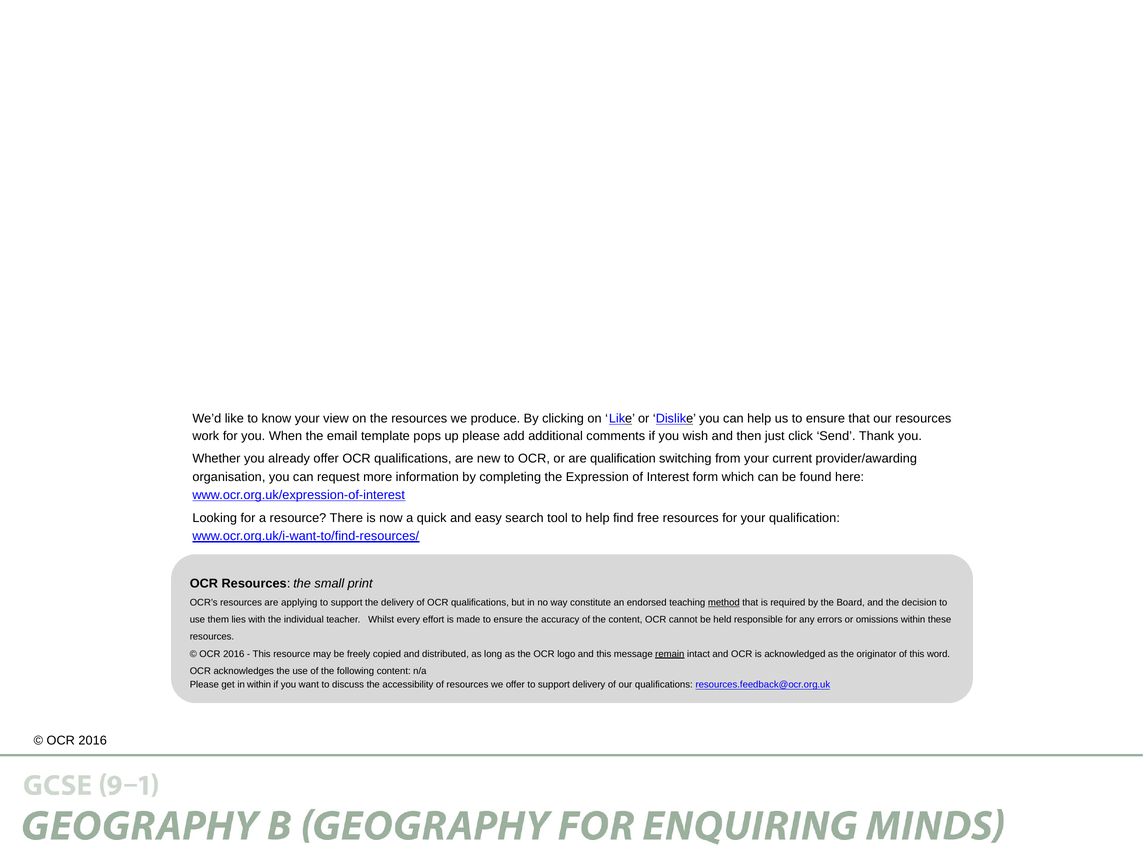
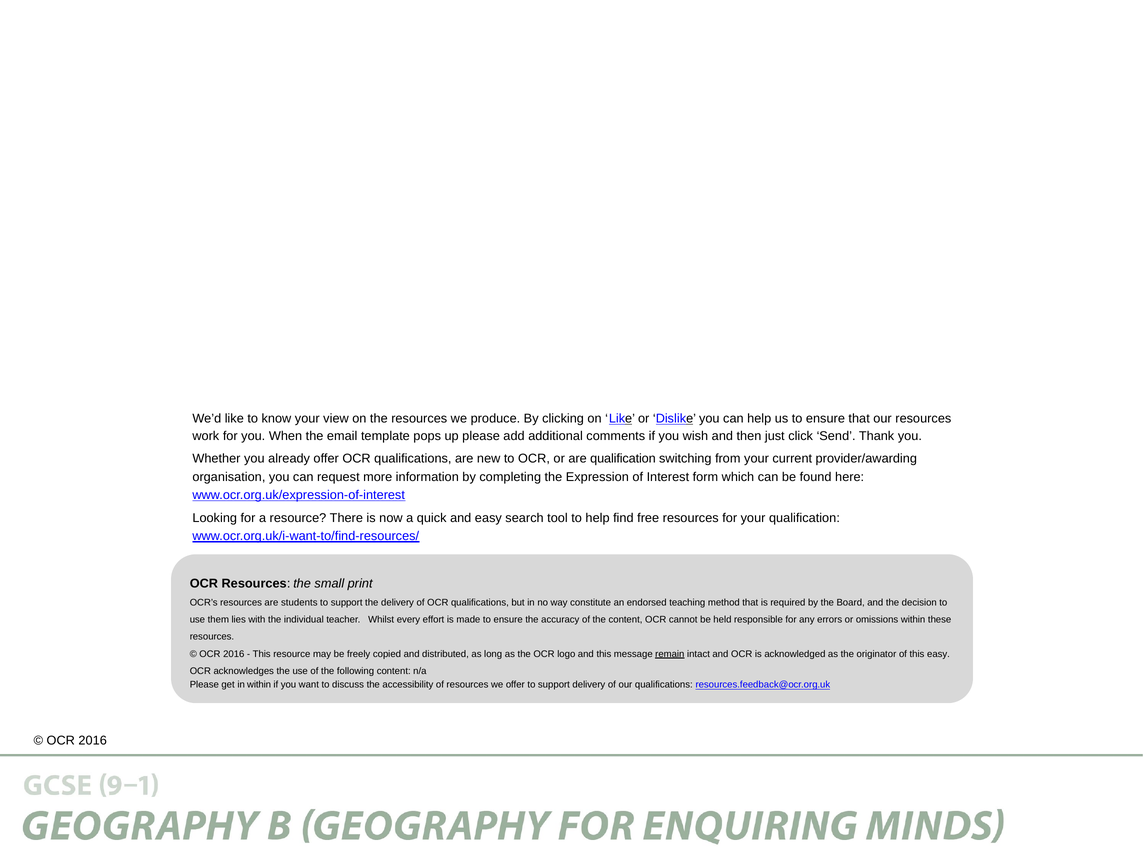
applying: applying -> students (299, 602)
method underline: present -> none (724, 602)
this word: word -> easy (938, 654)
